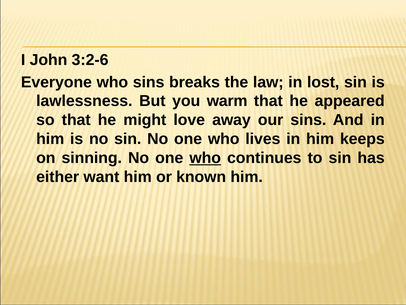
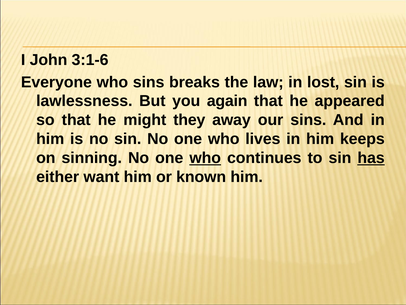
3:2-6: 3:2-6 -> 3:1-6 (90, 60)
warm: warm -> again (227, 101)
love: love -> they (189, 120)
has underline: none -> present (371, 158)
